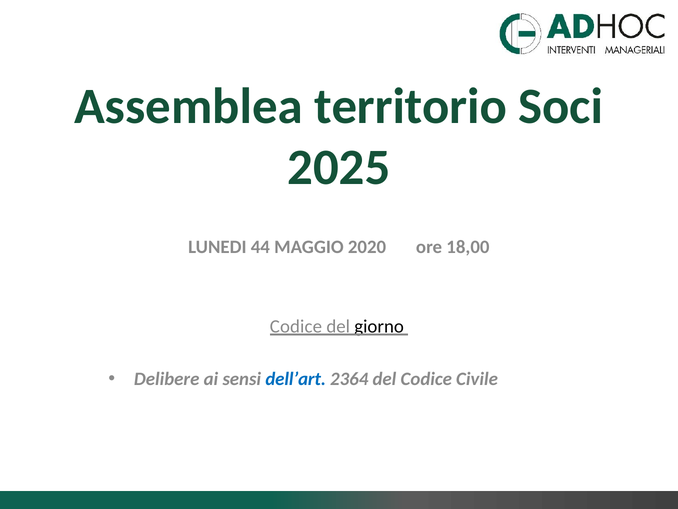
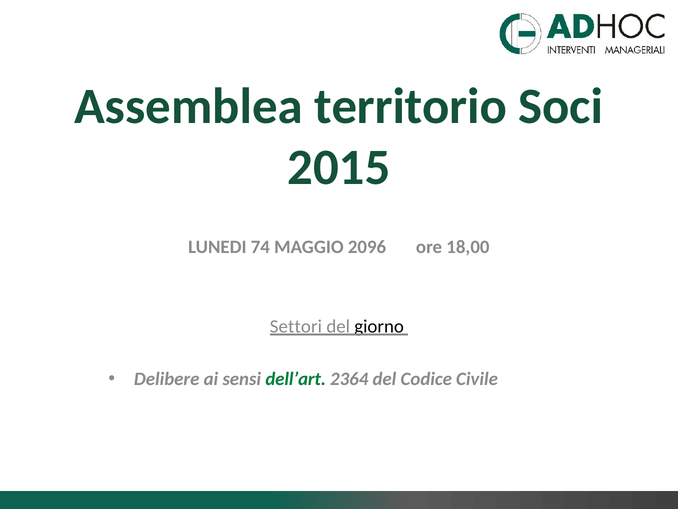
2025: 2025 -> 2015 (339, 167)
44: 44 -> 74 (260, 247)
2020: 2020 -> 2096 (367, 247)
Codice: Codice -> Settori (296, 326)
dell’art colour: blue -> green (296, 379)
